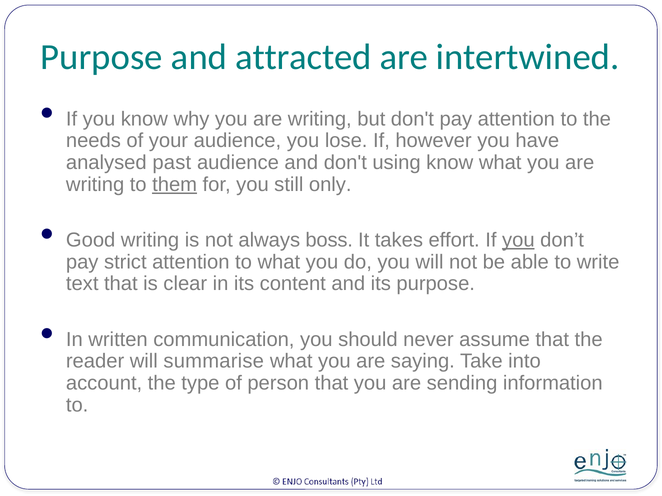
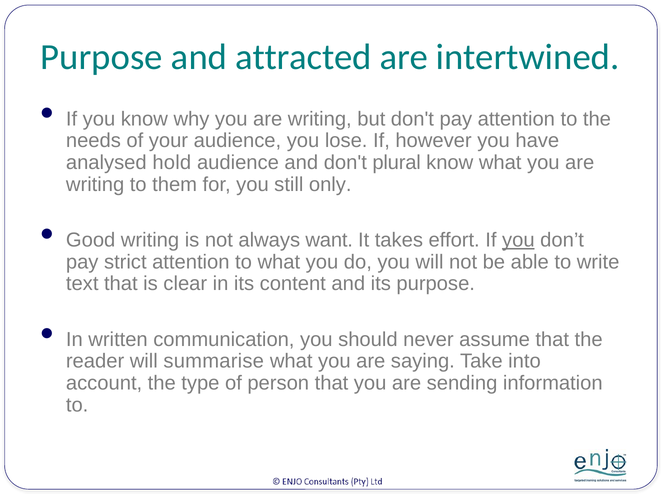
past: past -> hold (172, 163)
using: using -> plural (397, 163)
them underline: present -> none (175, 185)
boss: boss -> want (329, 240)
